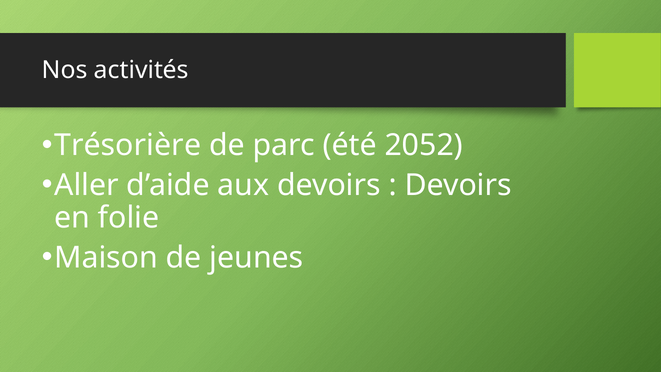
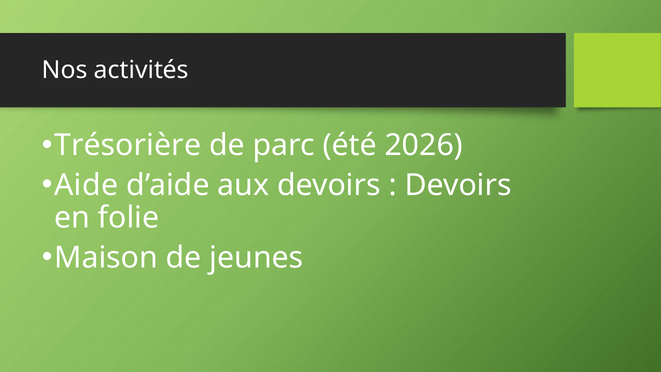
2052: 2052 -> 2026 (424, 145)
Aller: Aller -> Aide (86, 185)
